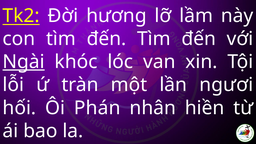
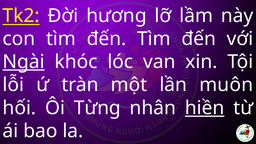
ngươi: ngươi -> muôn (226, 85)
Phán: Phán -> Từng (97, 108)
hiền underline: none -> present (205, 108)
